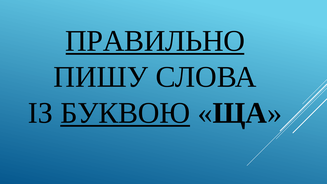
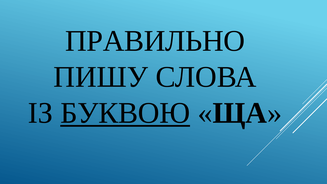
ПРАВИЛЬНО underline: present -> none (155, 41)
